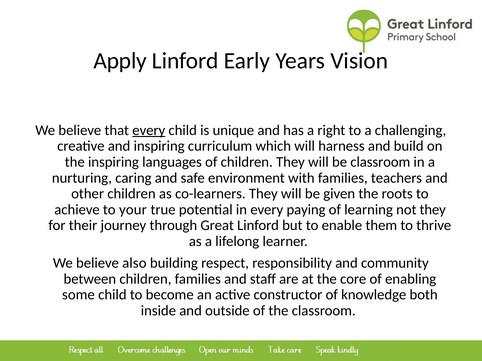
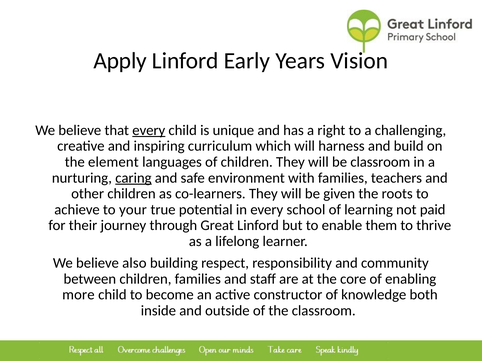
the inspiring: inspiring -> element (113, 162)
caring underline: none -> present (133, 178)
paying: paying -> school (306, 210)
not they: they -> paid (433, 210)
some: some -> more (78, 295)
